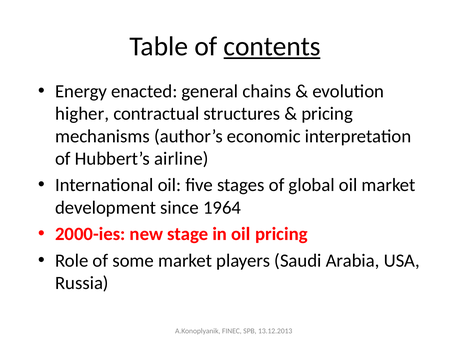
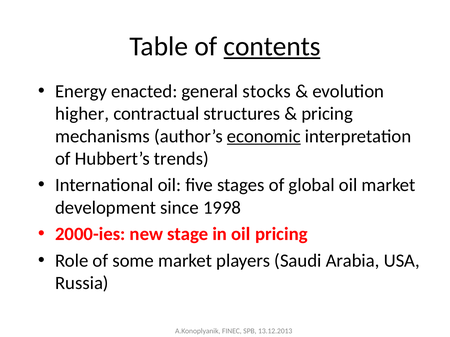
chains: chains -> stocks (267, 91)
economic underline: none -> present (264, 136)
airline: airline -> trends (181, 159)
1964: 1964 -> 1998 (222, 208)
